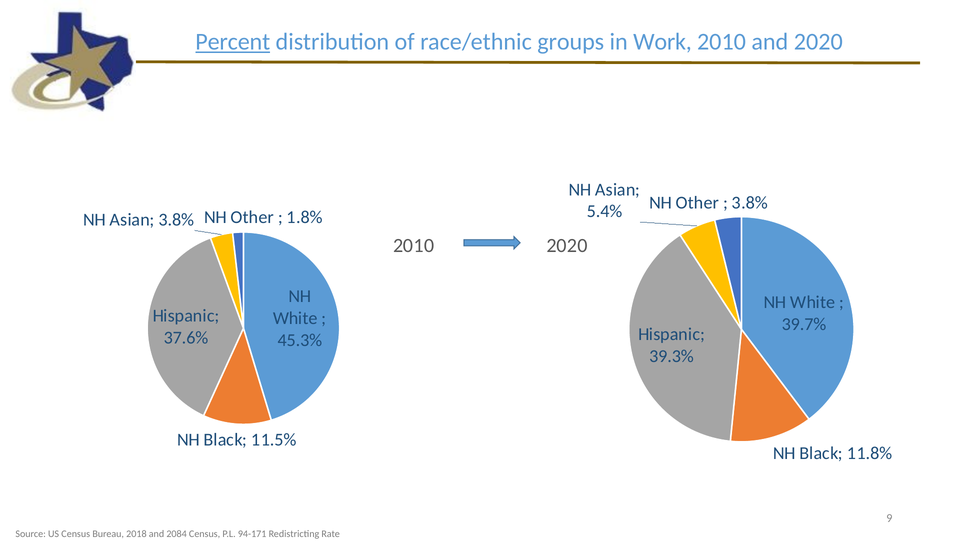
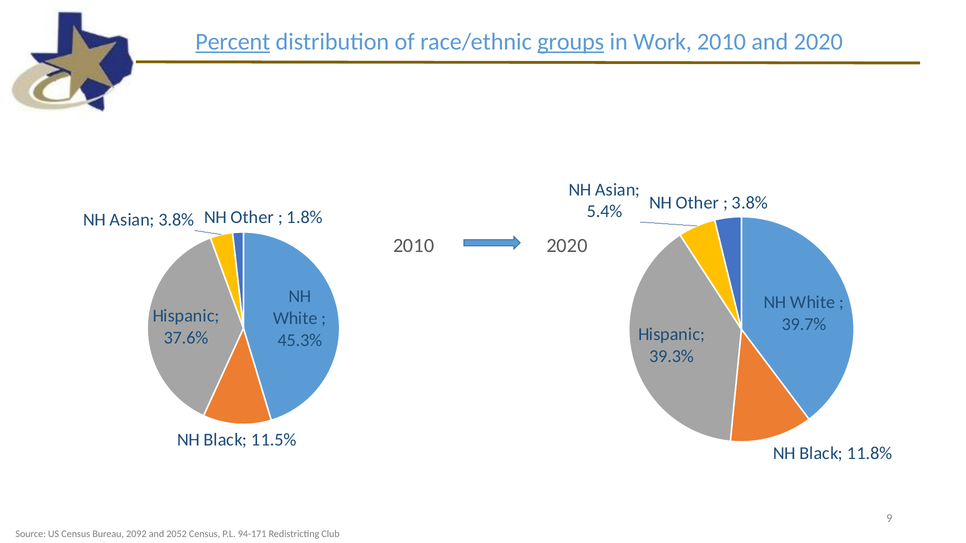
groups underline: none -> present (571, 42)
2018: 2018 -> 2092 (136, 534)
2084: 2084 -> 2052 (177, 534)
Rate: Rate -> Club (331, 534)
